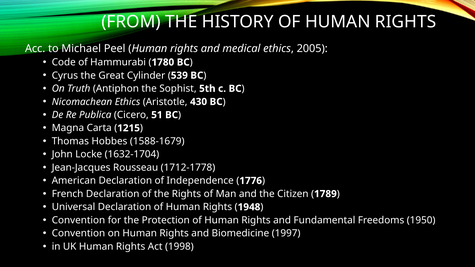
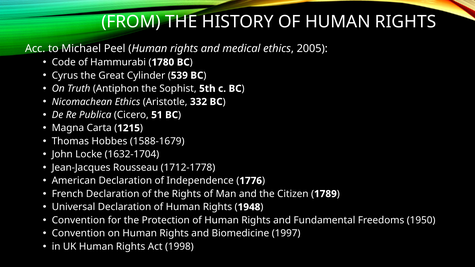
430: 430 -> 332 (199, 102)
